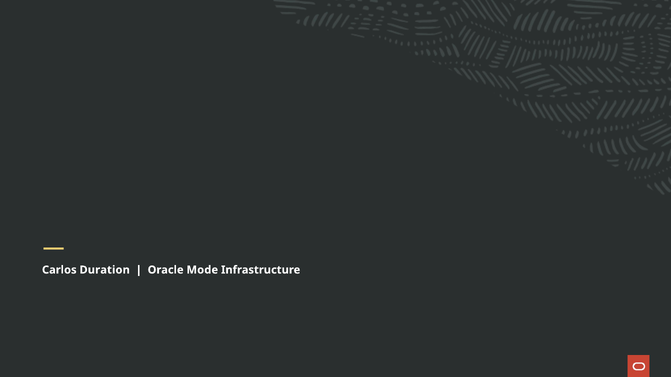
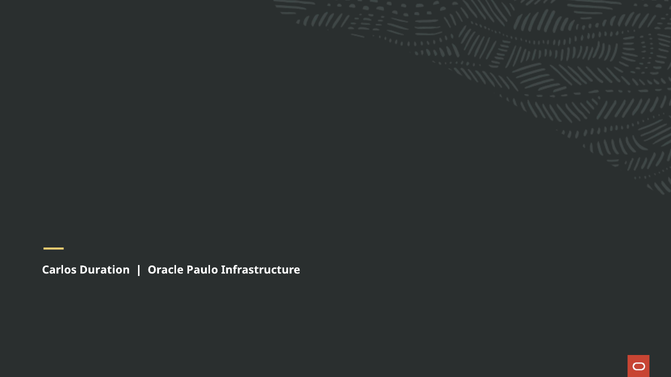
Mode: Mode -> Paulo (202, 270)
